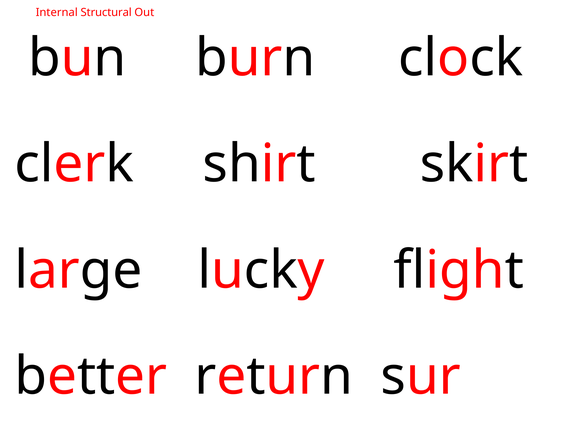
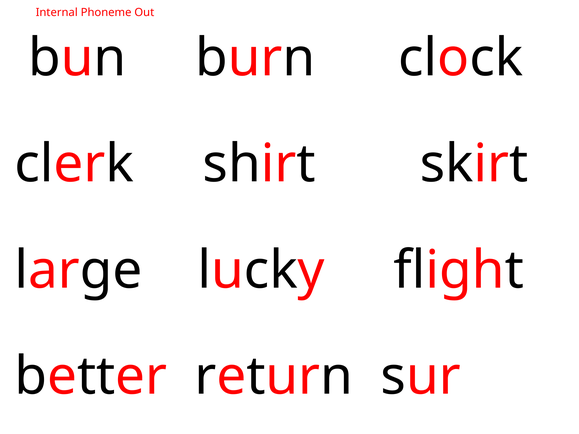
Structural: Structural -> Phoneme (106, 13)
